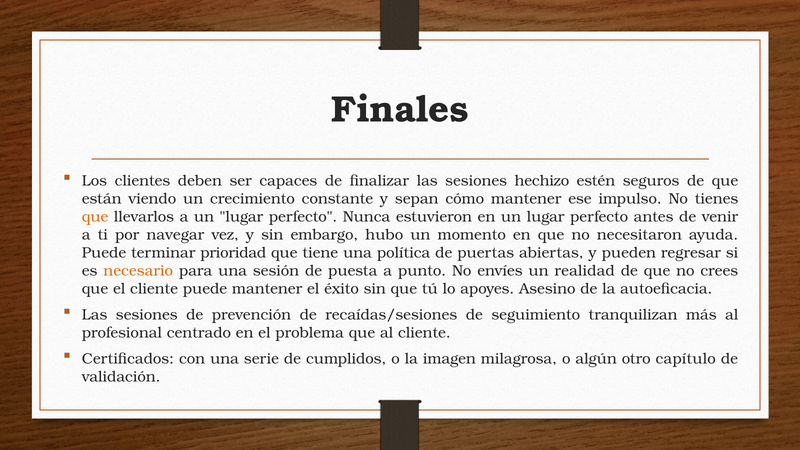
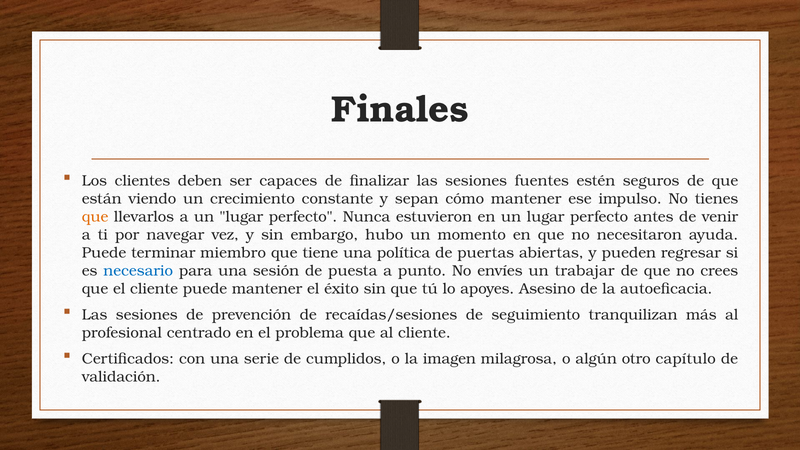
hechizo: hechizo -> fuentes (542, 181)
prioridad: prioridad -> miembro (233, 253)
necesario colour: orange -> blue (138, 271)
realidad: realidad -> trabajar (585, 271)
